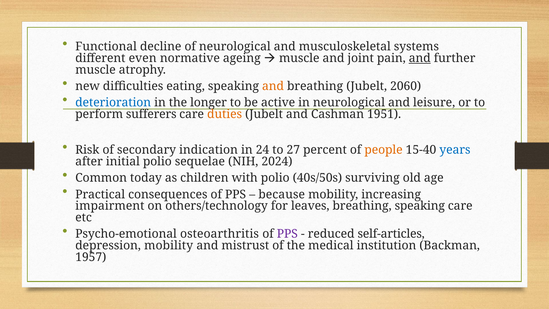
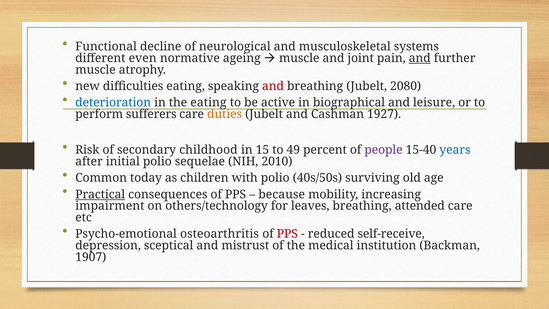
and colour: orange -> red (273, 86)
2060: 2060 -> 2080 (406, 86)
the longer: longer -> eating (208, 103)
in neurological: neurological -> biographical (349, 103)
1951: 1951 -> 1927 (384, 114)
indication: indication -> childhood (208, 150)
24: 24 -> 15 (262, 150)
27: 27 -> 49 (293, 150)
people colour: orange -> purple (384, 150)
2024: 2024 -> 2010 (277, 161)
Practical underline: none -> present (100, 194)
breathing speaking: speaking -> attended (420, 206)
PPS colour: purple -> red (287, 234)
self-articles: self-articles -> self-receive (391, 234)
depression mobility: mobility -> sceptical (169, 245)
1957: 1957 -> 1907 (91, 257)
